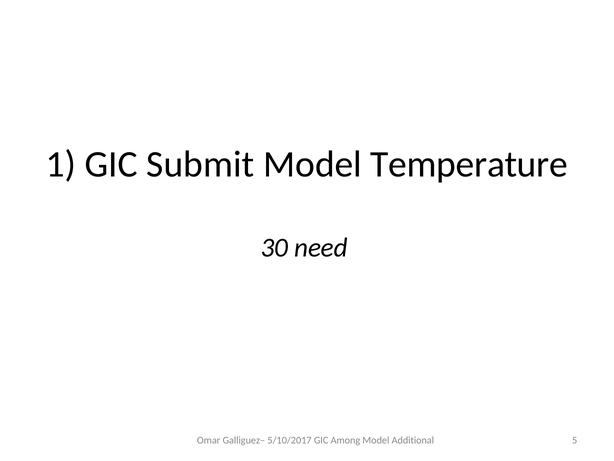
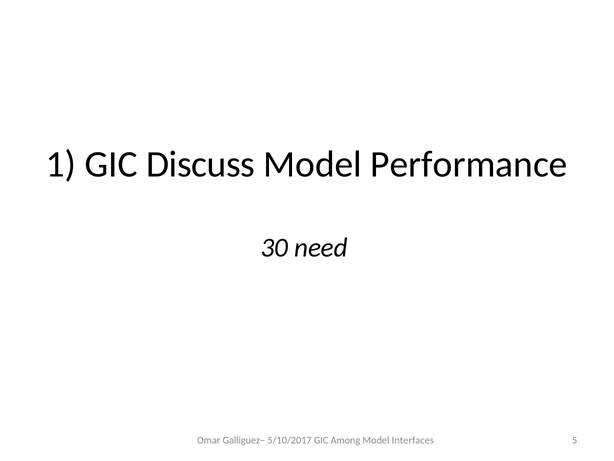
Submit: Submit -> Discuss (201, 164)
Temperature: Temperature -> Performance (469, 164)
Additional: Additional -> Interfaces (413, 440)
